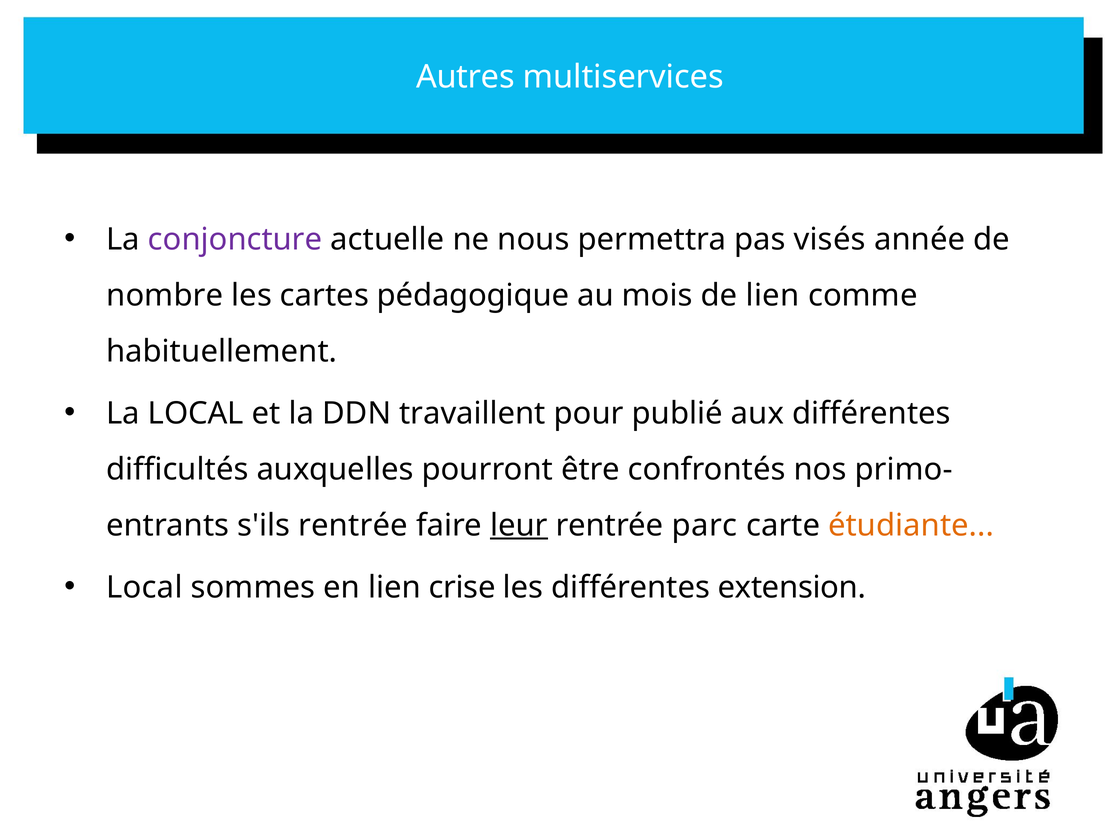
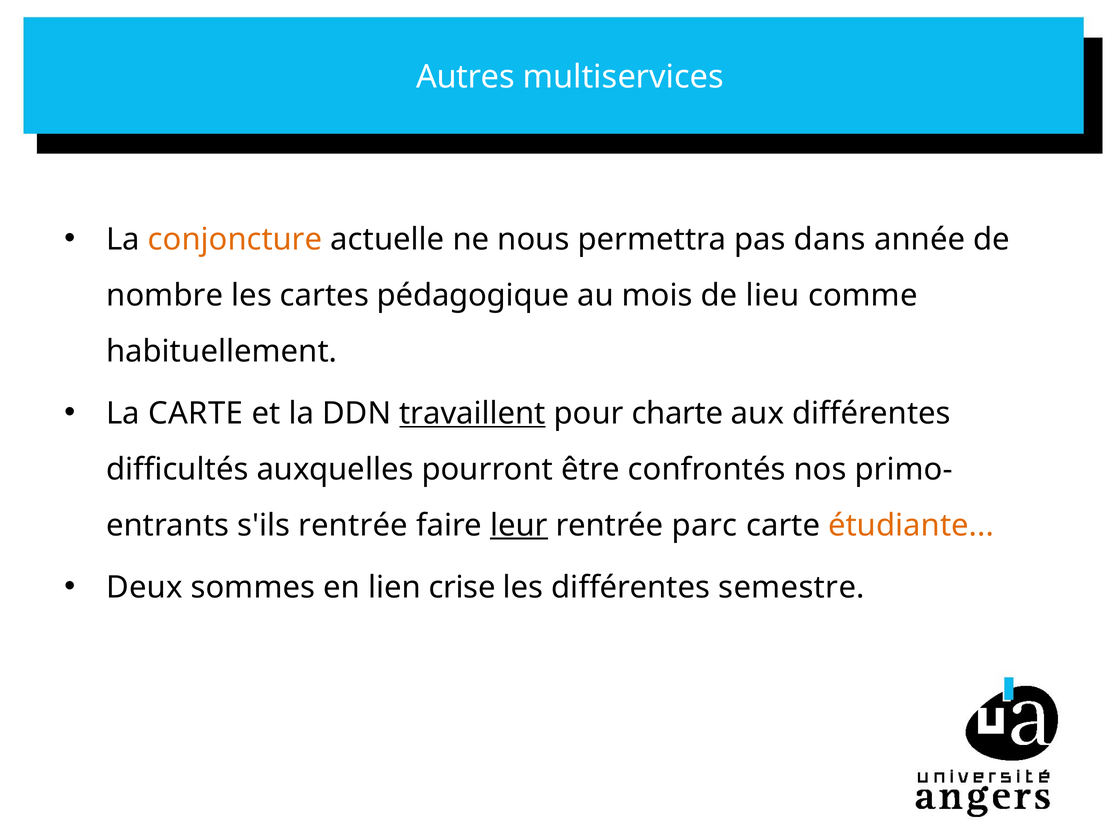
conjoncture colour: purple -> orange (235, 239)
visés: visés -> dans (830, 239)
de lien: lien -> lieu (773, 295)
La LOCAL: LOCAL -> CARTE (196, 413)
travaillent underline: none -> present (472, 413)
publié: publié -> charte (677, 413)
Local: Local -> Deux (144, 587)
extension: extension -> semestre (792, 587)
